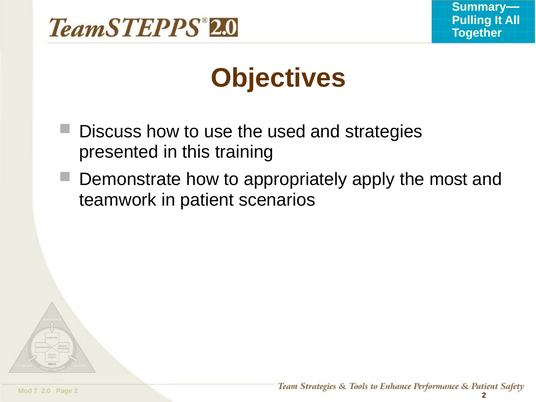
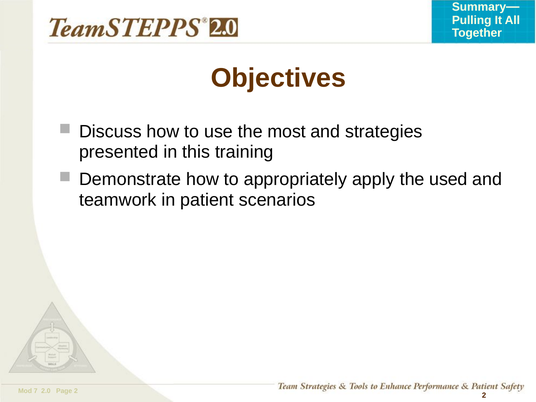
used: used -> most (287, 132)
most: most -> used (448, 179)
